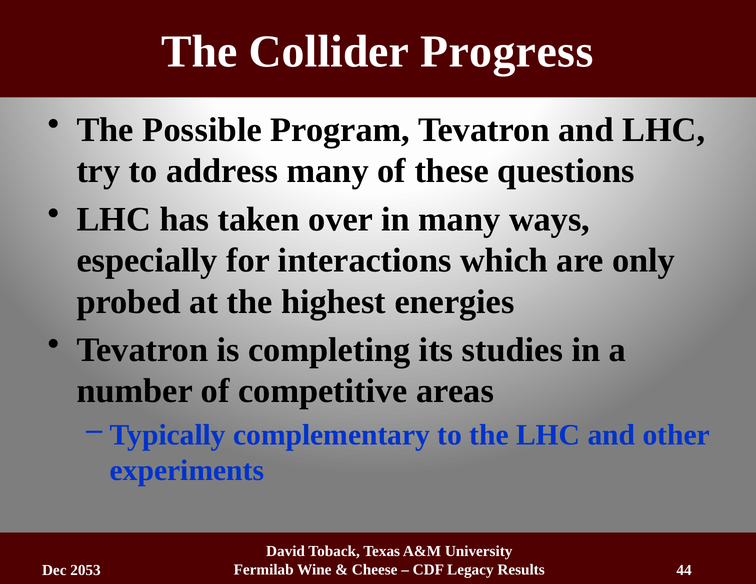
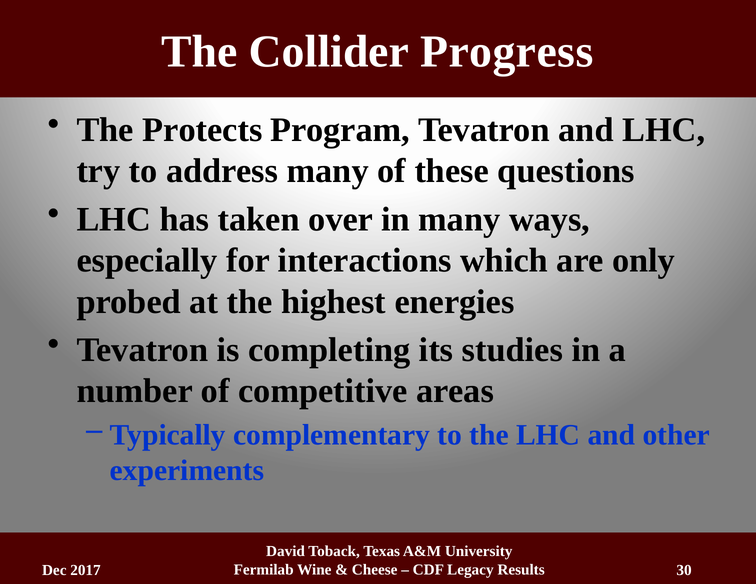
Possible: Possible -> Protects (202, 130)
44: 44 -> 30 (684, 570)
2053: 2053 -> 2017 (86, 570)
